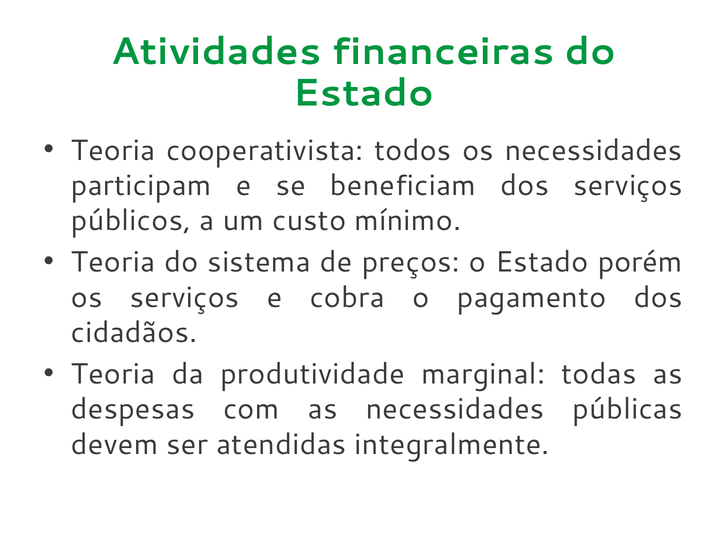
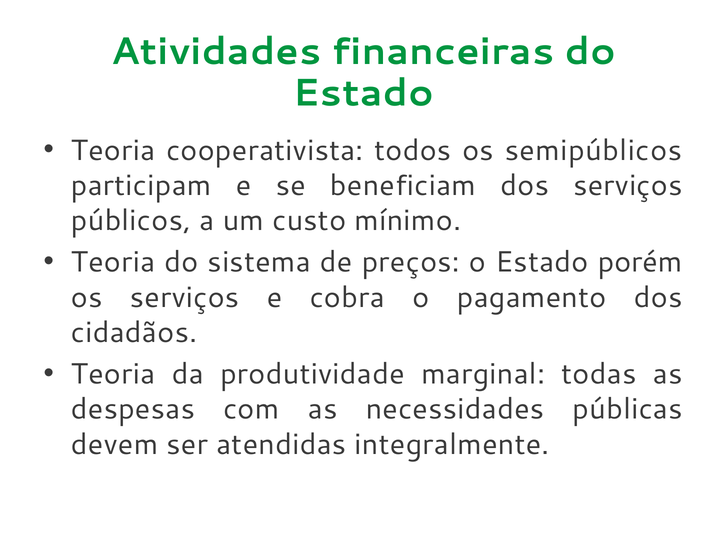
os necessidades: necessidades -> semipúblicos (593, 150)
